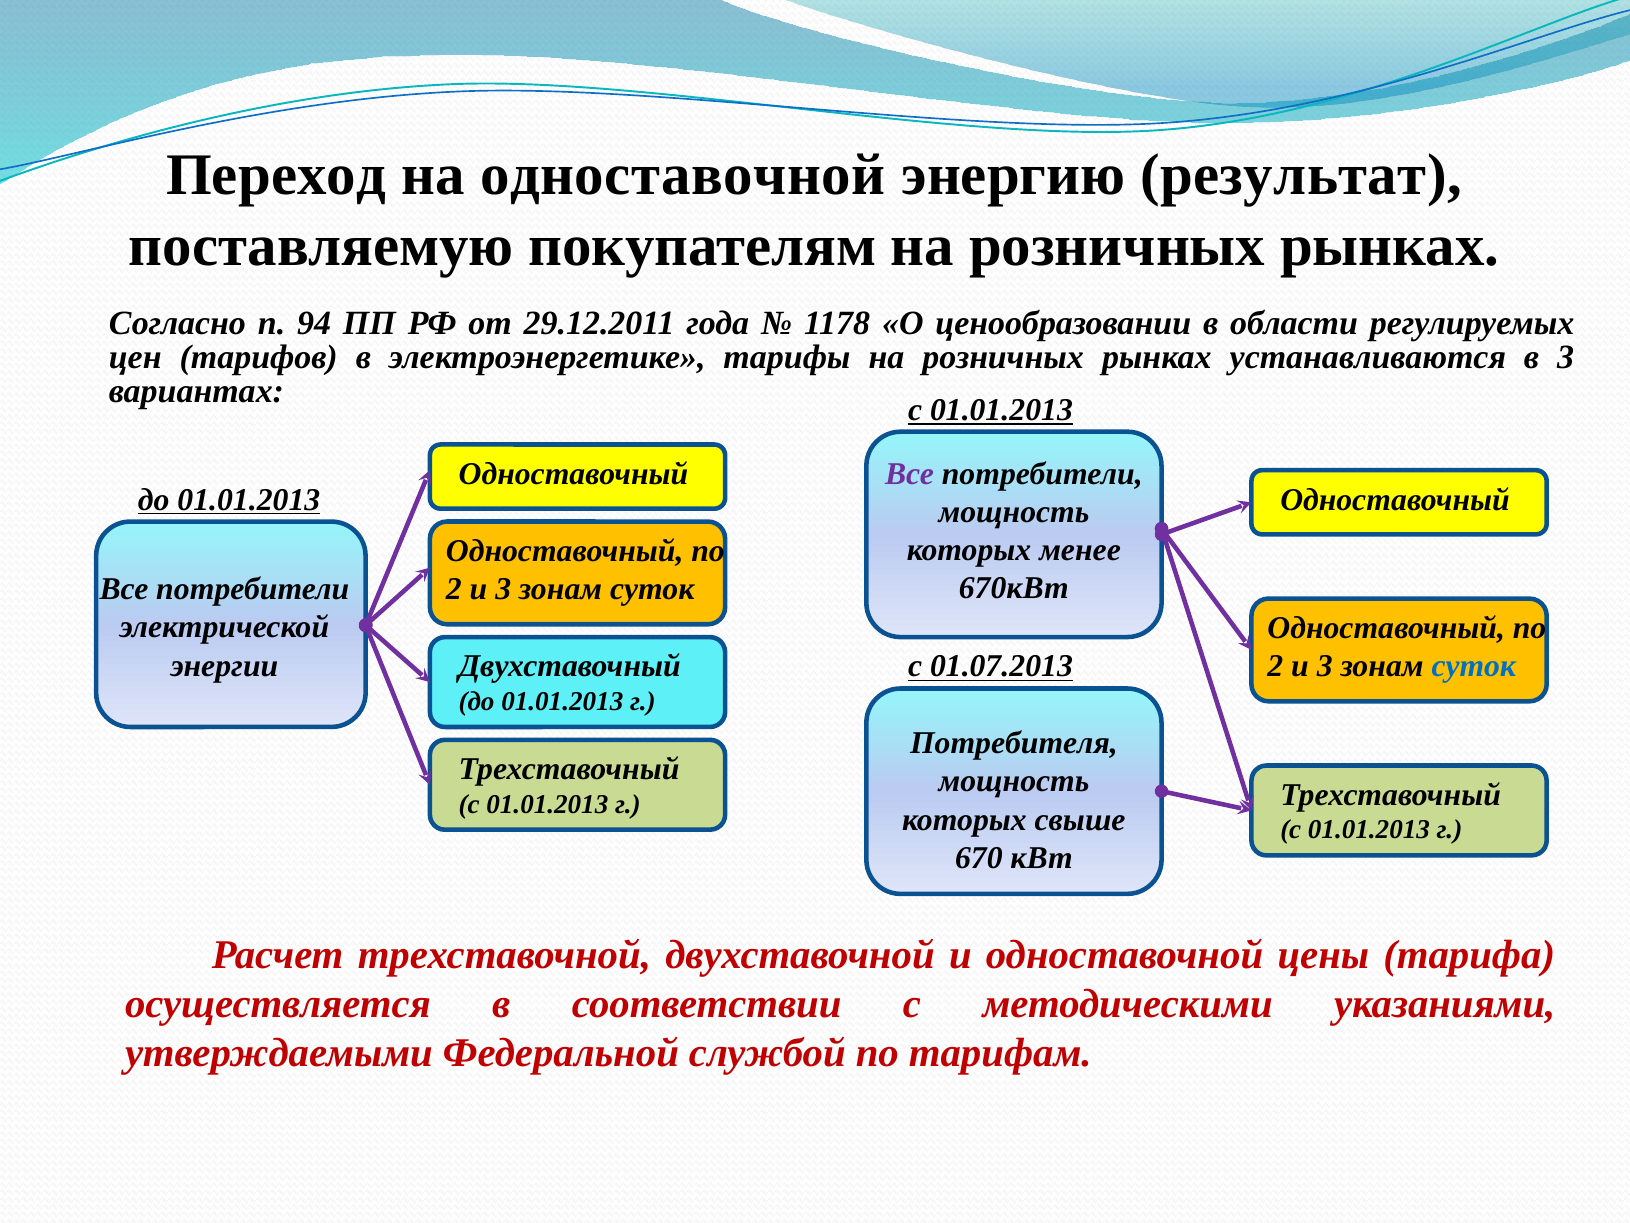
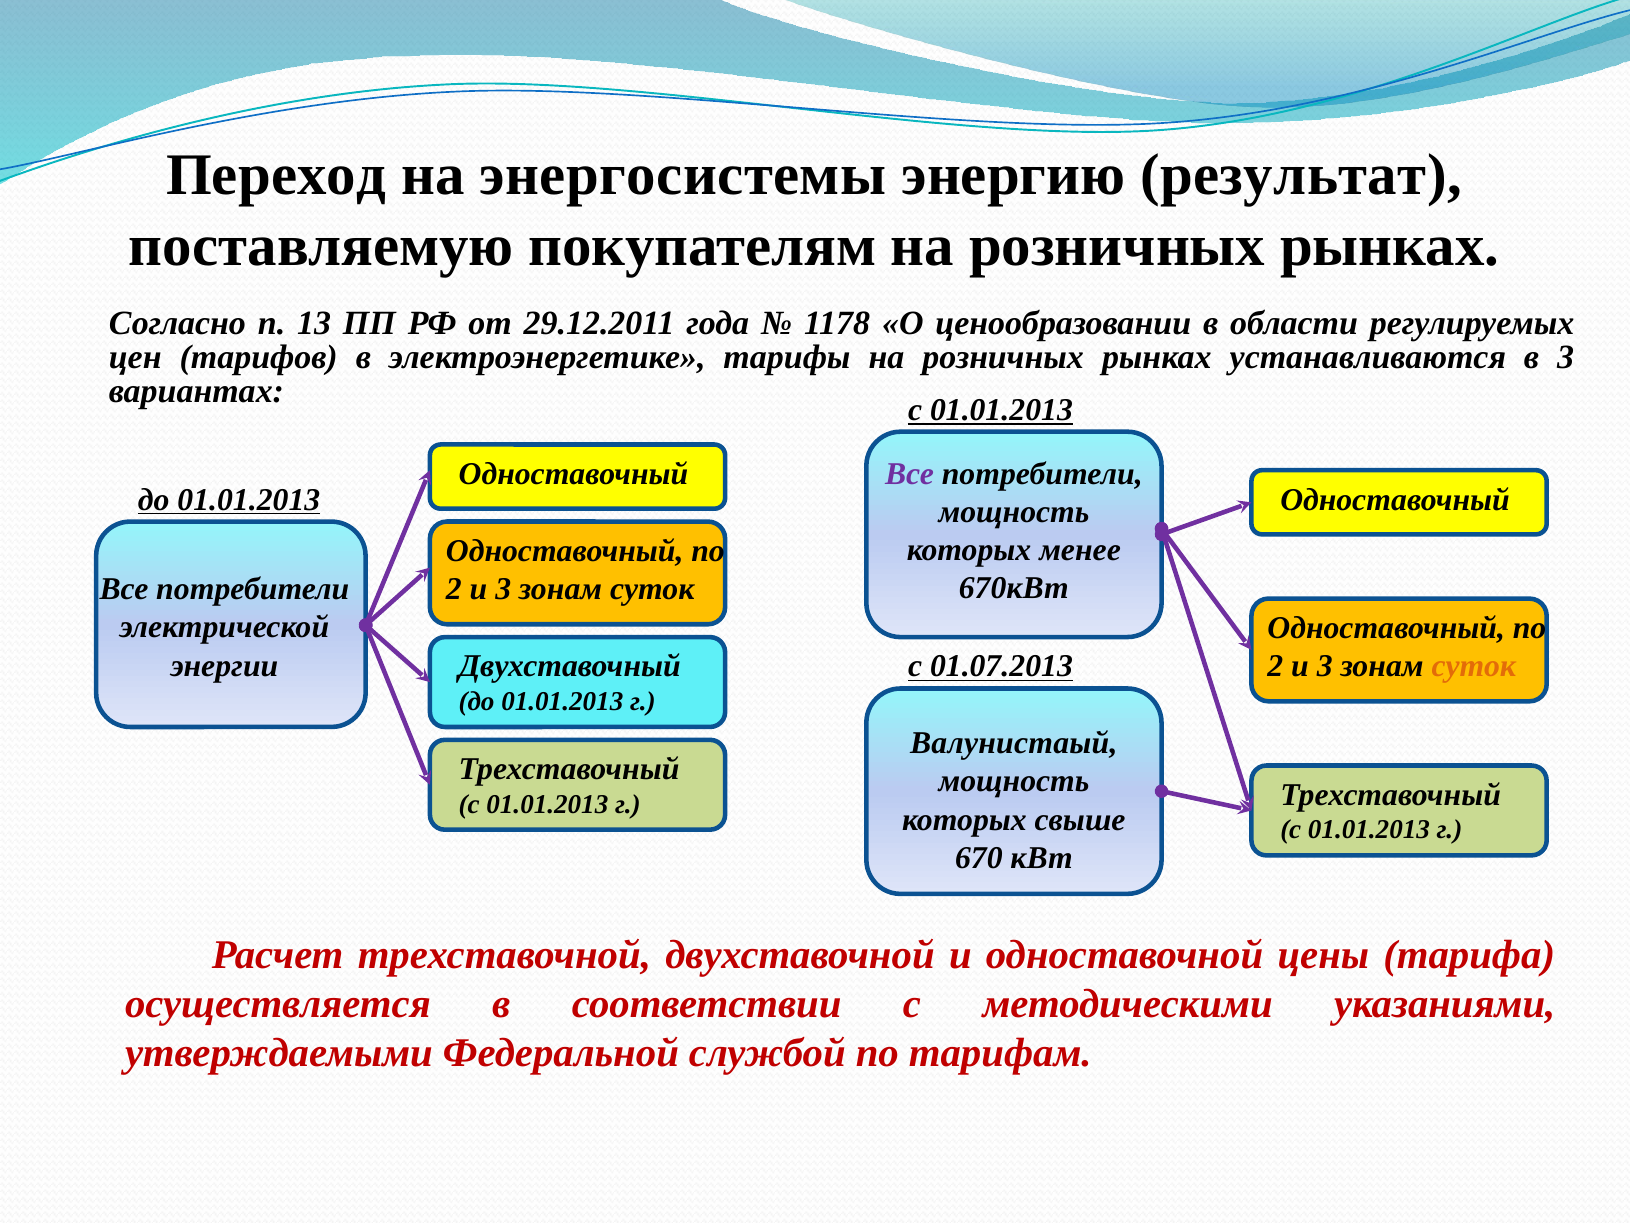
на одноставочной: одноставочной -> энергосистемы (683, 175)
94: 94 -> 13 (314, 323)
суток colour: blue -> orange (1474, 666)
Потребителя: Потребителя -> Валунистаый (1014, 743)
